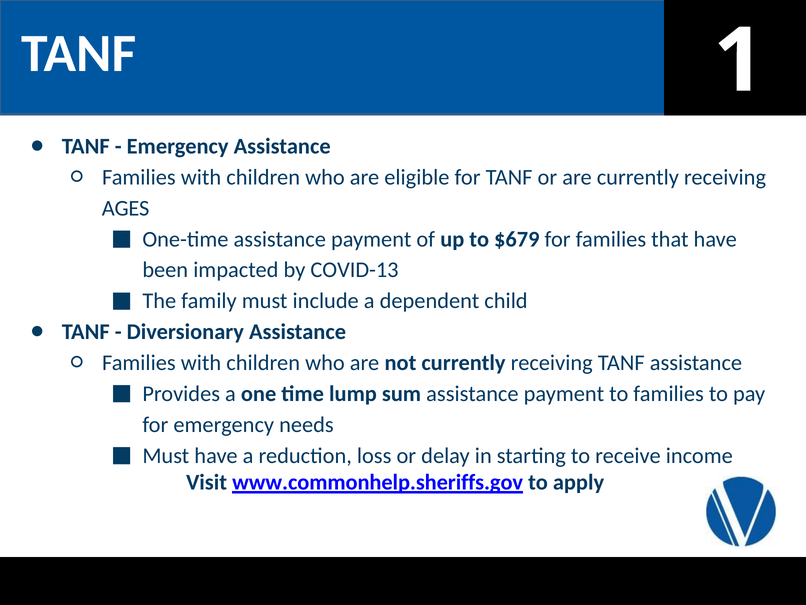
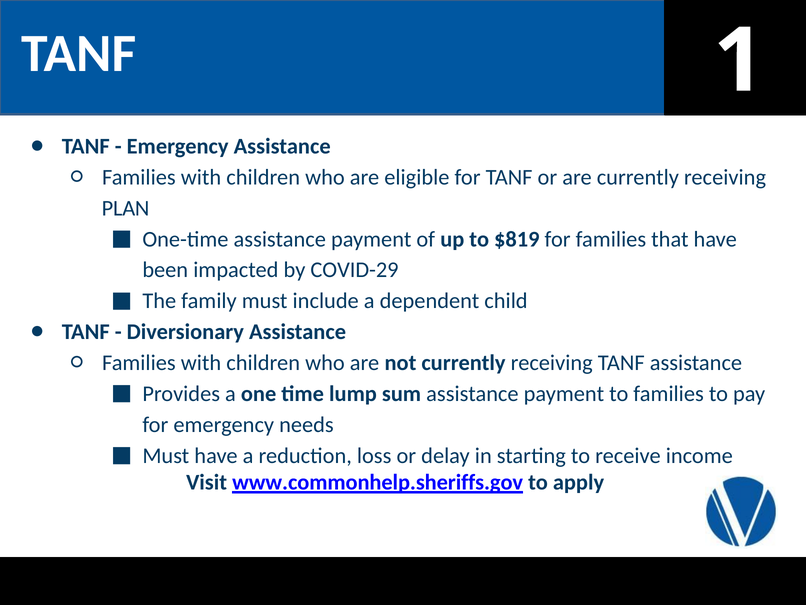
AGES: AGES -> PLAN (126, 208)
$679: $679 -> $819 (517, 239)
COVID-13: COVID-13 -> COVID-29 (355, 270)
